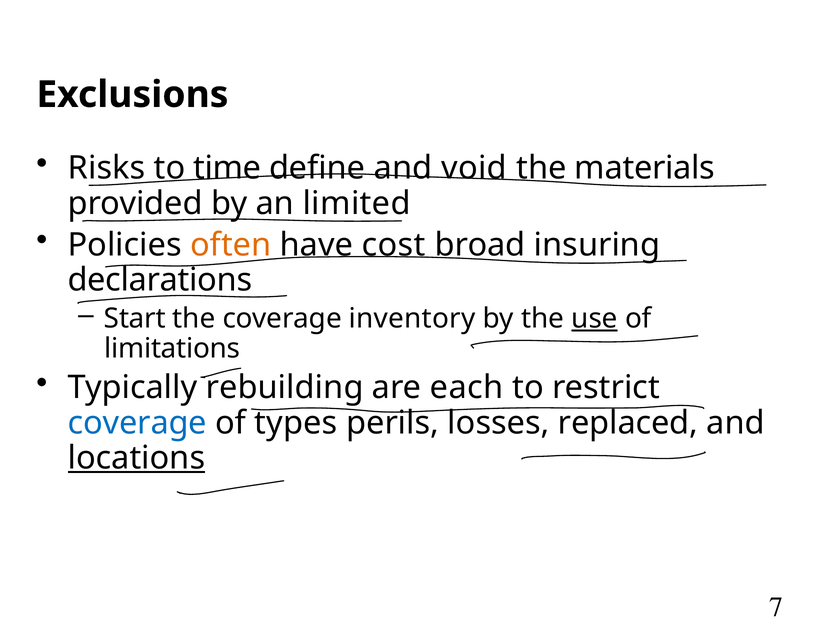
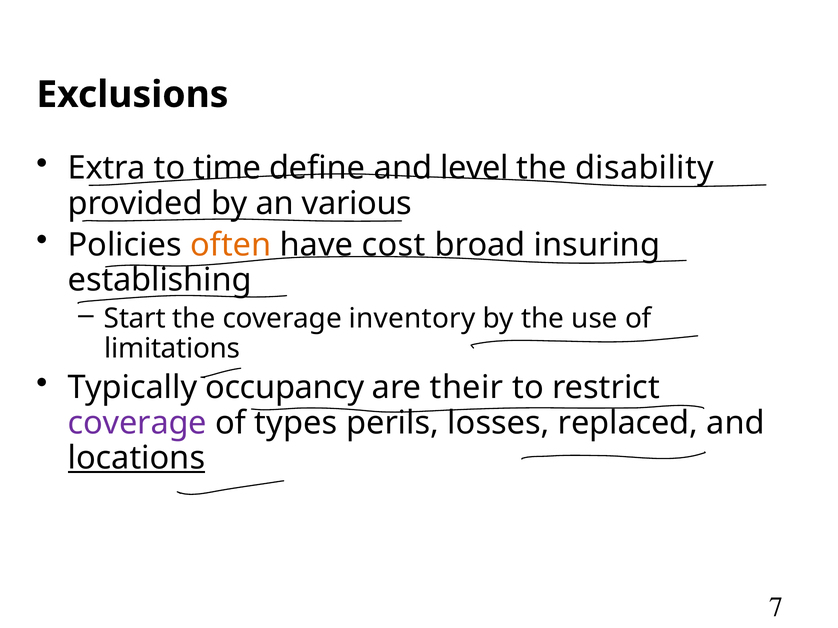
Risks: Risks -> Extra (107, 168)
void: void -> level (474, 168)
materials: materials -> disability (644, 168)
limited: limited -> various (357, 203)
declarations: declarations -> establishing (160, 280)
use underline: present -> none (595, 319)
rebuilding: rebuilding -> occupancy (285, 388)
each: each -> their (467, 388)
coverage colour: blue -> purple (137, 423)
